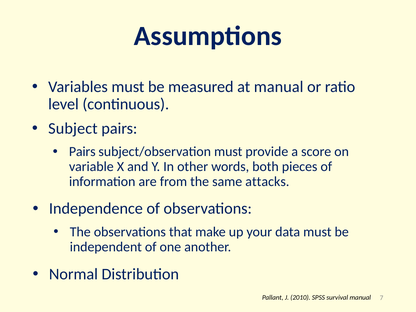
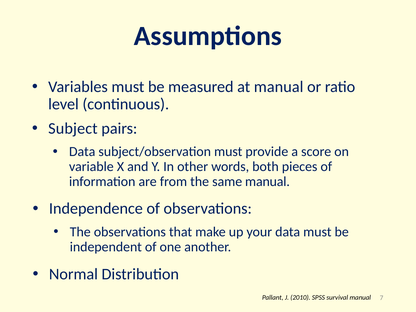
Pairs: Pairs -> Data (82, 152)
same attacks: attacks -> manual (267, 182)
